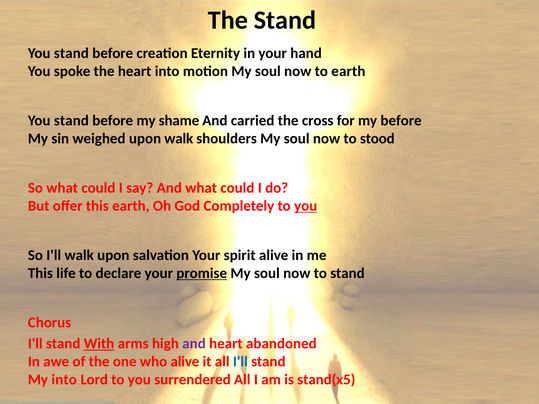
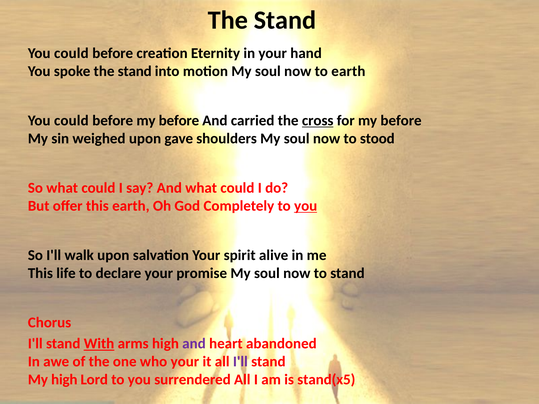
stand: stand -> could (71, 53)
spoke the heart: heart -> stand (135, 71)
stand: stand -> could (71, 121)
before my shame: shame -> before (179, 121)
cross underline: none -> present (318, 121)
upon walk: walk -> gave (179, 139)
promise underline: present -> none (202, 273)
who alive: alive -> your (185, 362)
I'll colour: blue -> purple (240, 362)
My into: into -> high (64, 380)
